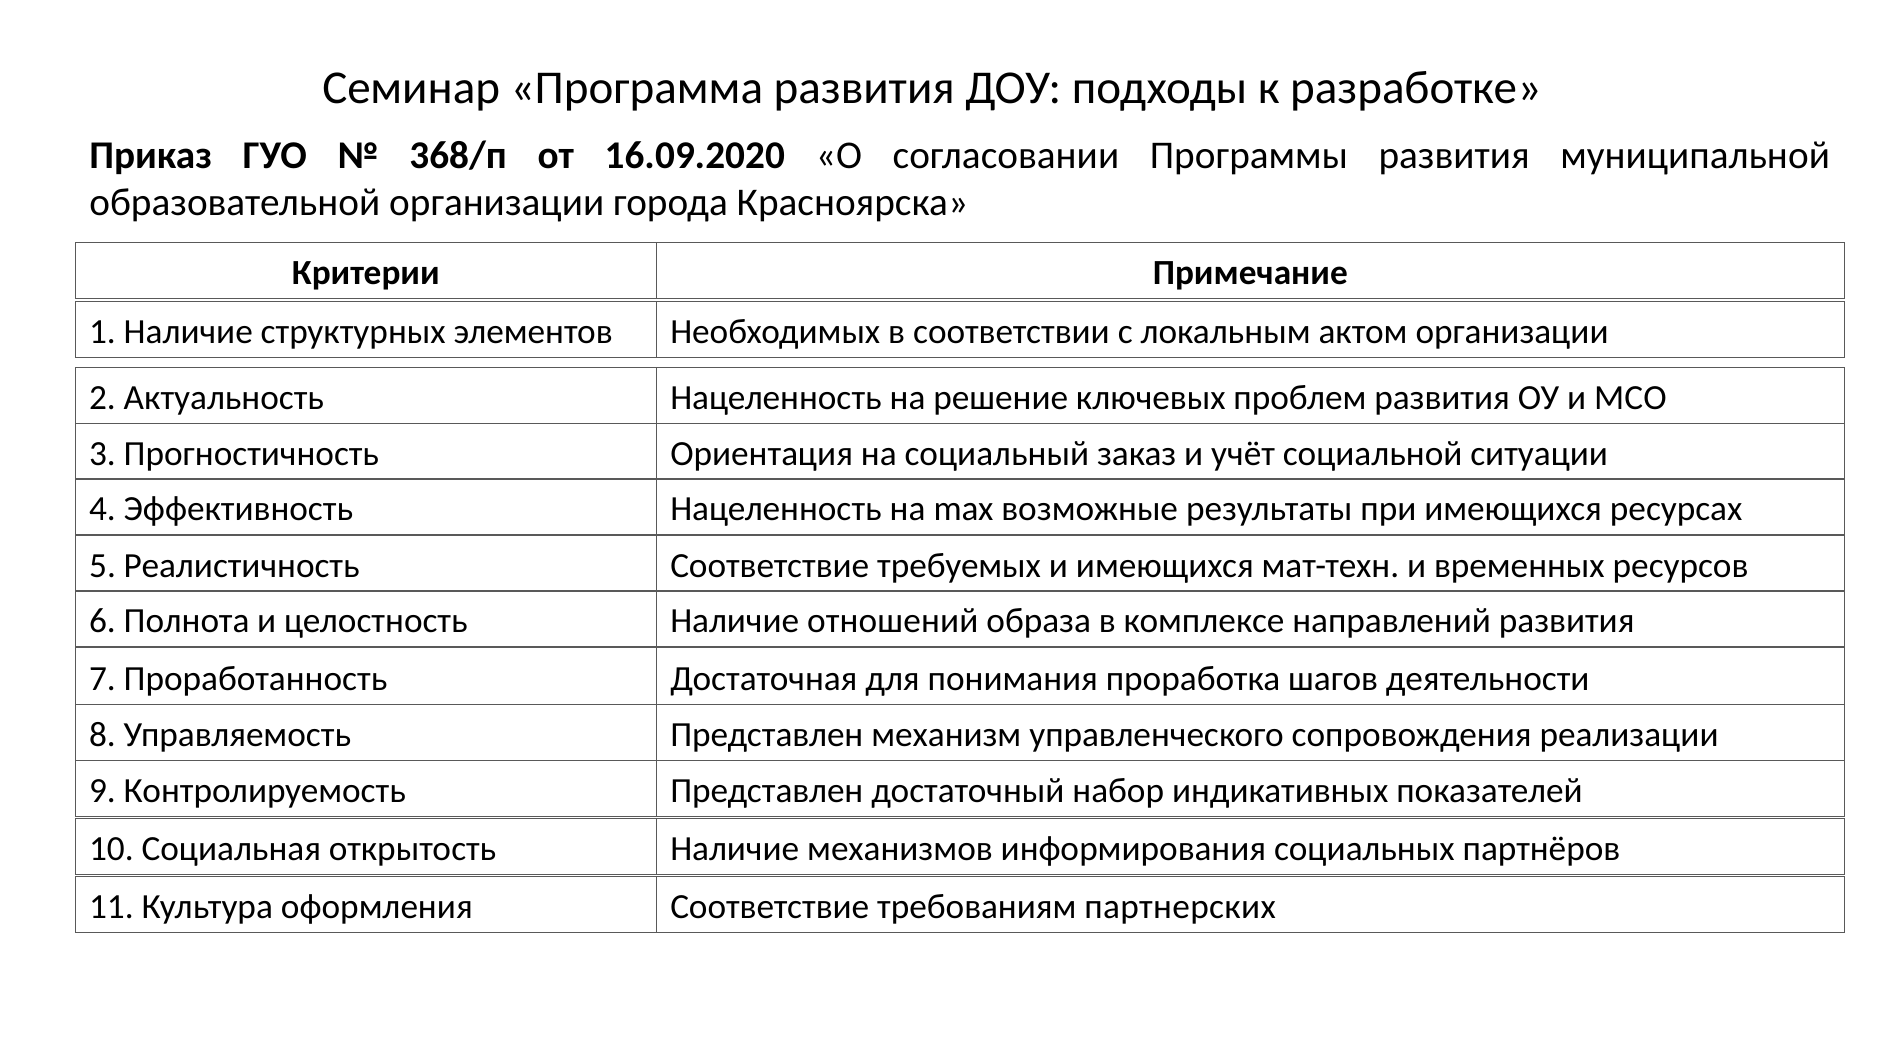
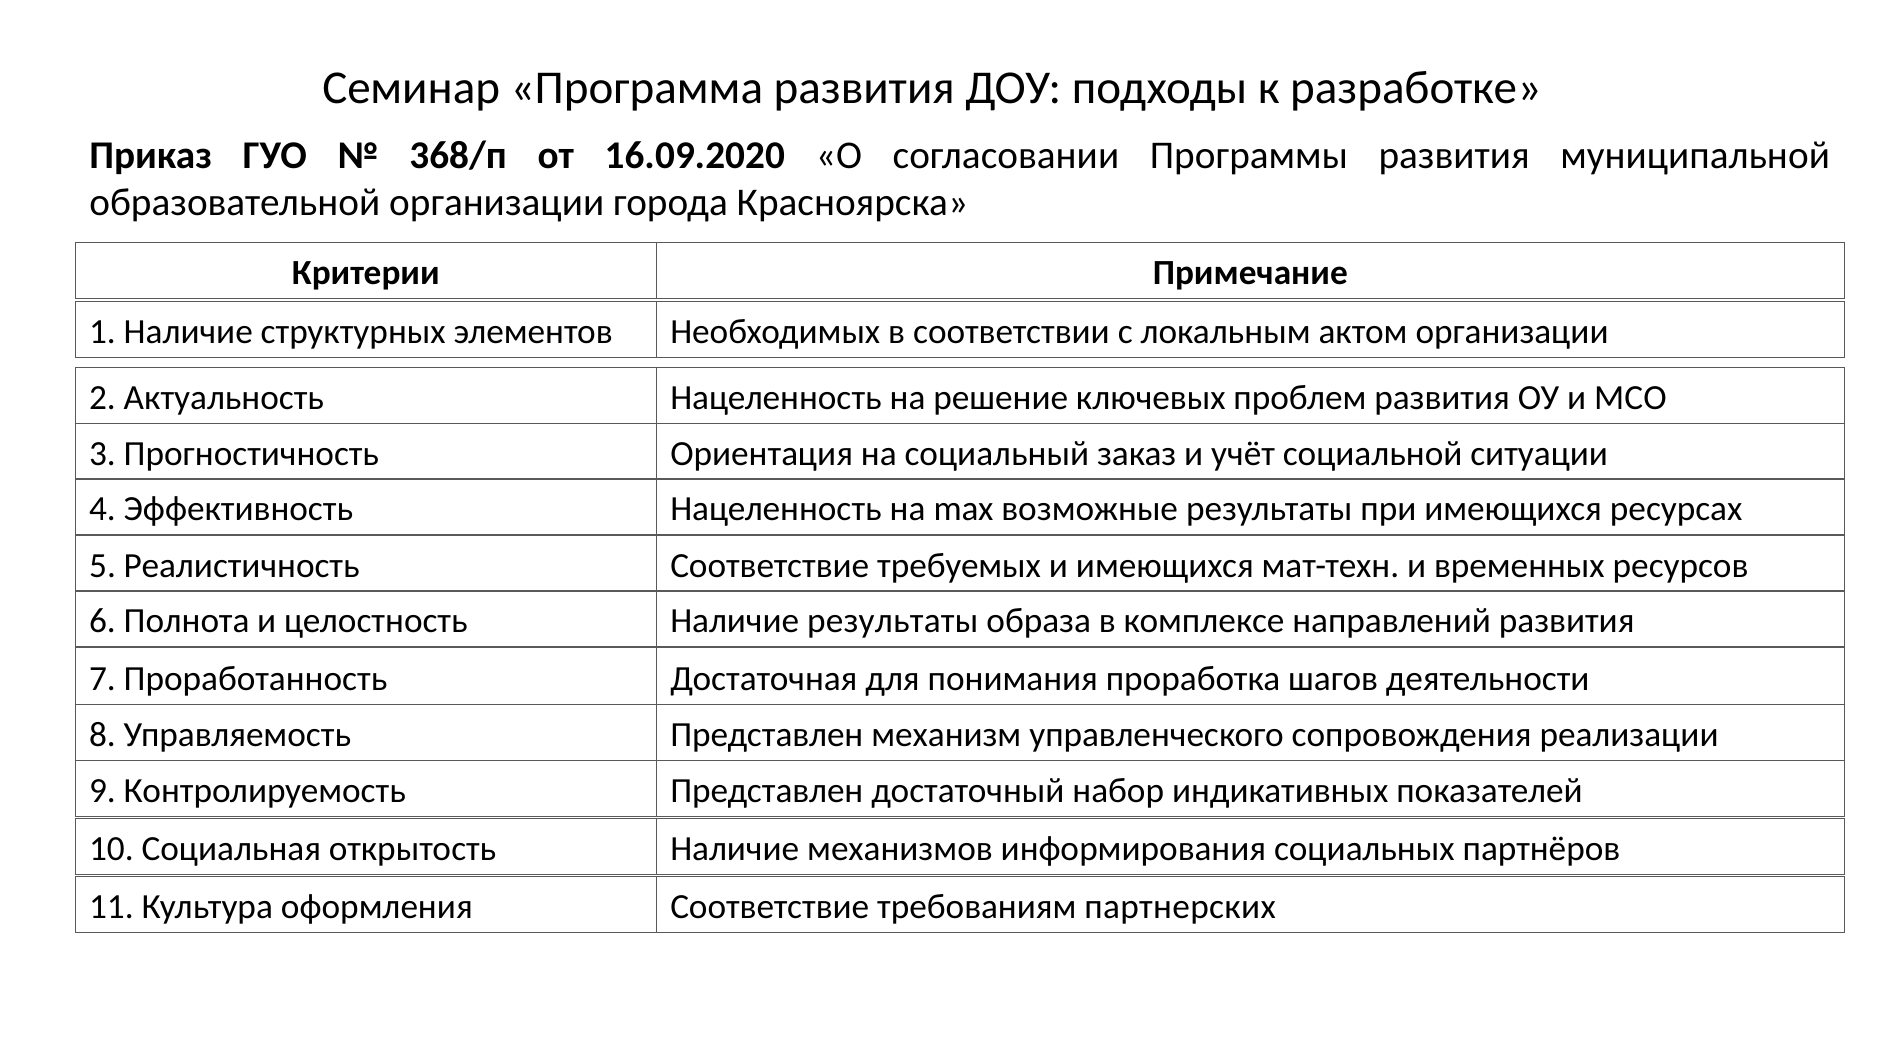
Наличие отношений: отношений -> результаты (893, 620)
